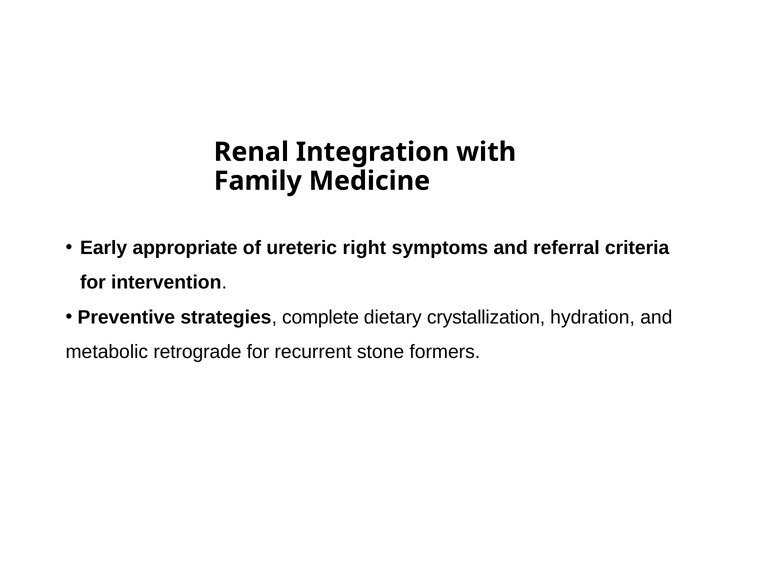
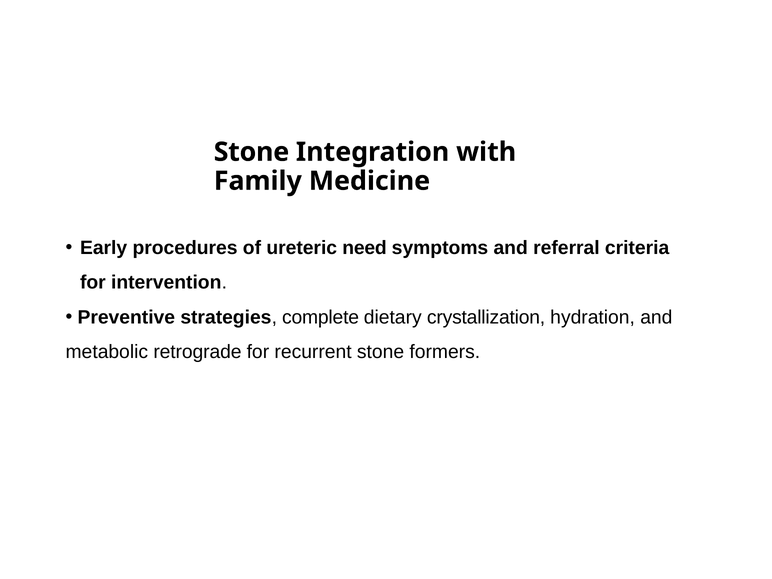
Renal: Renal -> Stone (251, 152)
appropriate: appropriate -> procedures (185, 248)
right: right -> need (365, 248)
